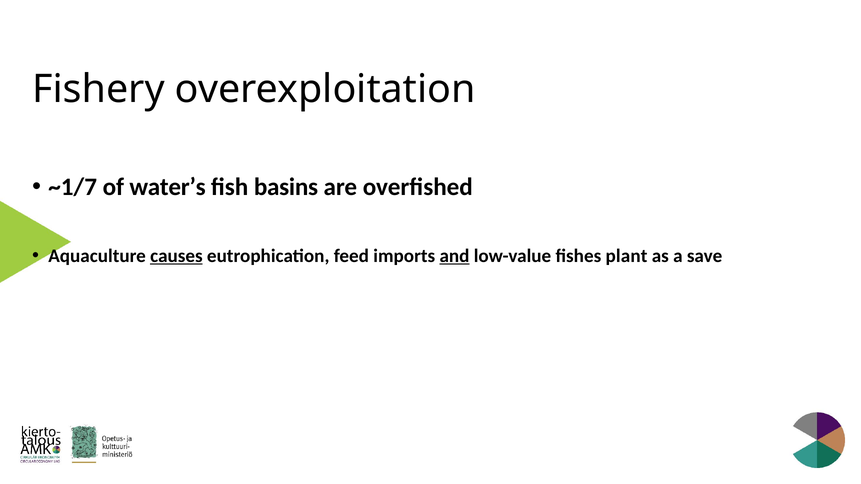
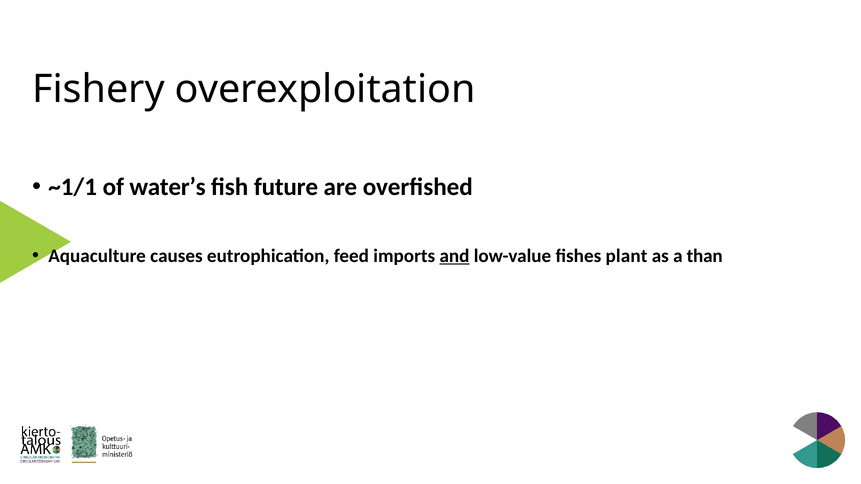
~1/7: ~1/7 -> ~1/1 (73, 187)
basins: basins -> future (286, 187)
causes underline: present -> none (176, 256)
save: save -> than (705, 256)
